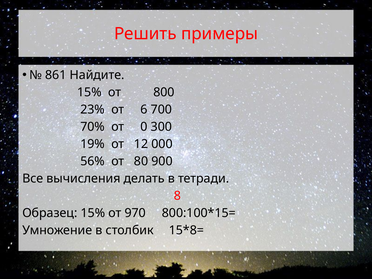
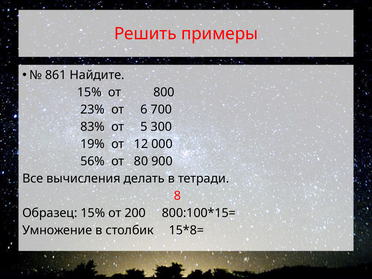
70%: 70% -> 83% (93, 127)
0: 0 -> 5 (144, 127)
970: 970 -> 200 (135, 213)
